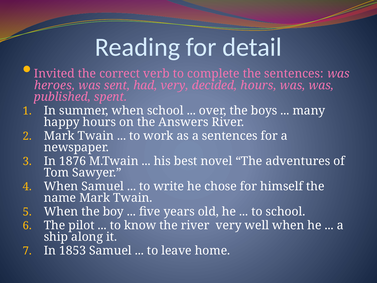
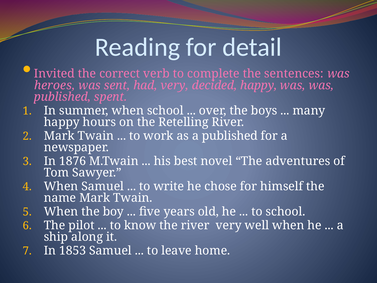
decided hours: hours -> happy (259, 85)
Answers: Answers -> Retelling (184, 122)
a sentences: sentences -> published (230, 136)
